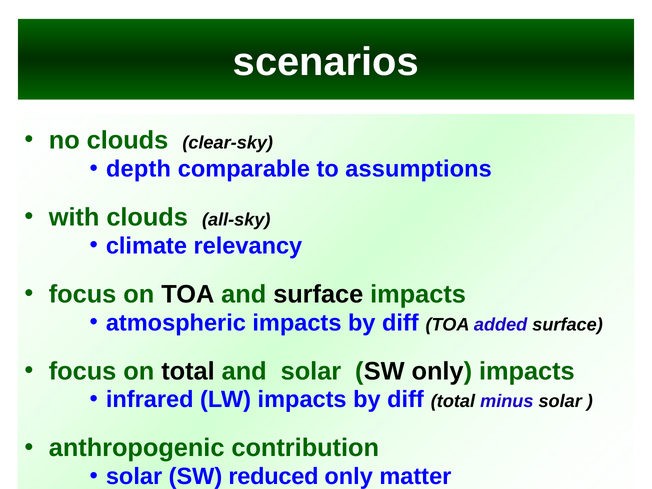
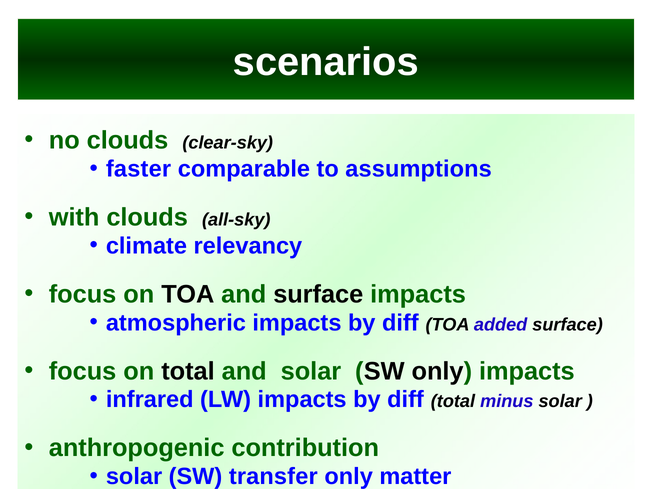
depth: depth -> faster (138, 169)
reduced: reduced -> transfer (273, 477)
